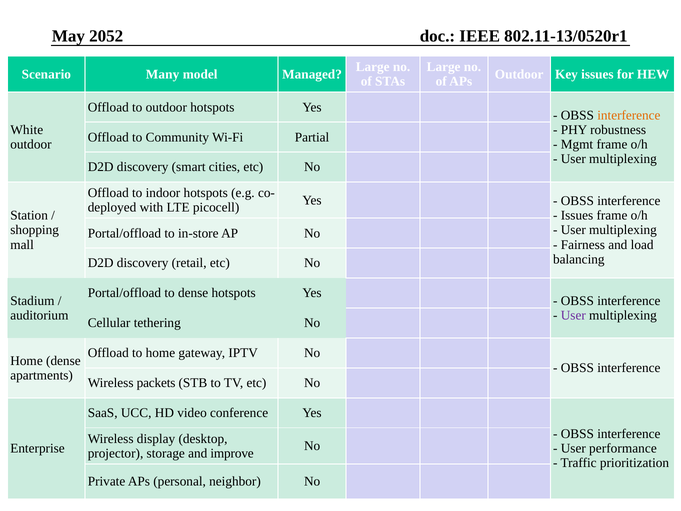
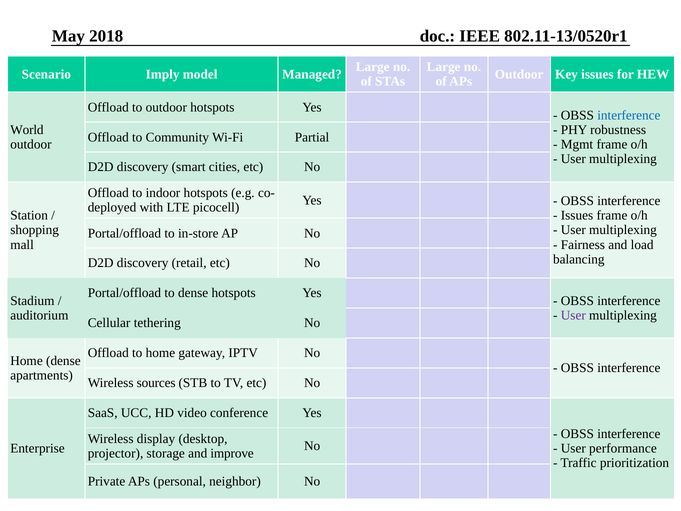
2052: 2052 -> 2018 (106, 36)
Many: Many -> Imply (163, 74)
interference colour: orange -> blue (629, 115)
White: White -> World (27, 130)
packets: packets -> sources (156, 383)
